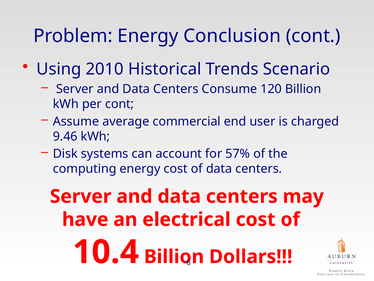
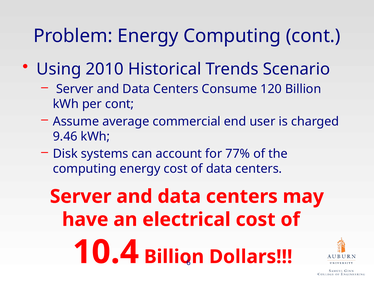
Energy Conclusion: Conclusion -> Computing (232, 36)
57%: 57% -> 77% (238, 154)
